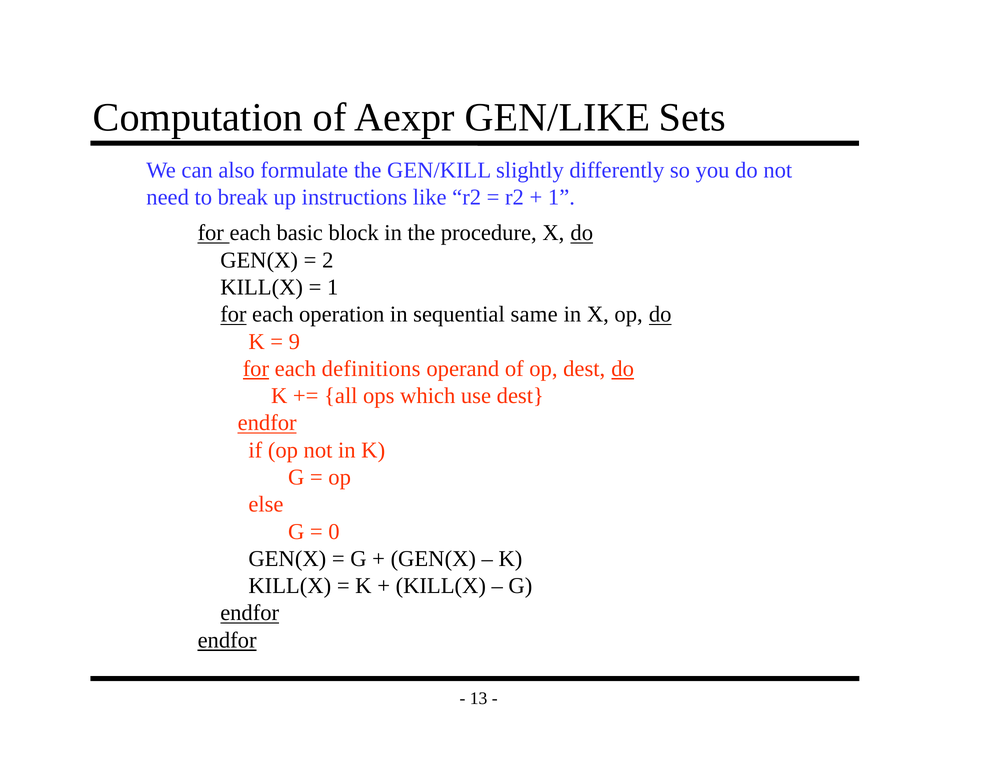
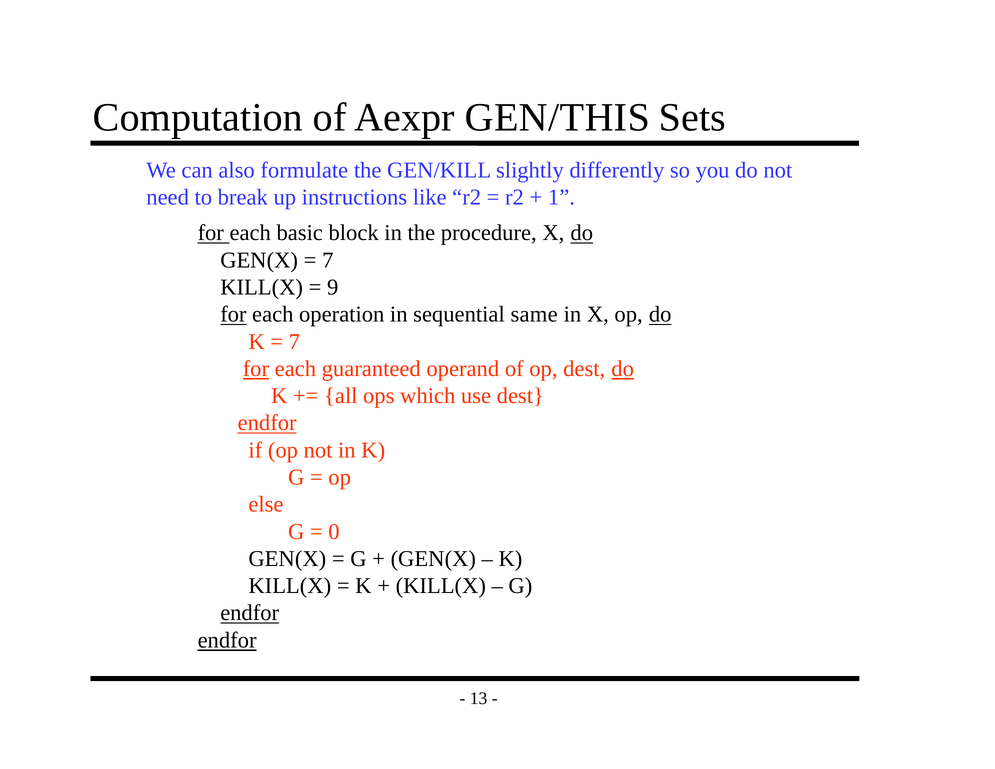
GEN/LIKE: GEN/LIKE -> GEN/THIS (557, 117)
2: 2 -> 7 (328, 260)
1: 1 -> 9 (333, 287)
9: 9 -> 7 (294, 342)
definitions: definitions -> guaranteed (371, 369)
